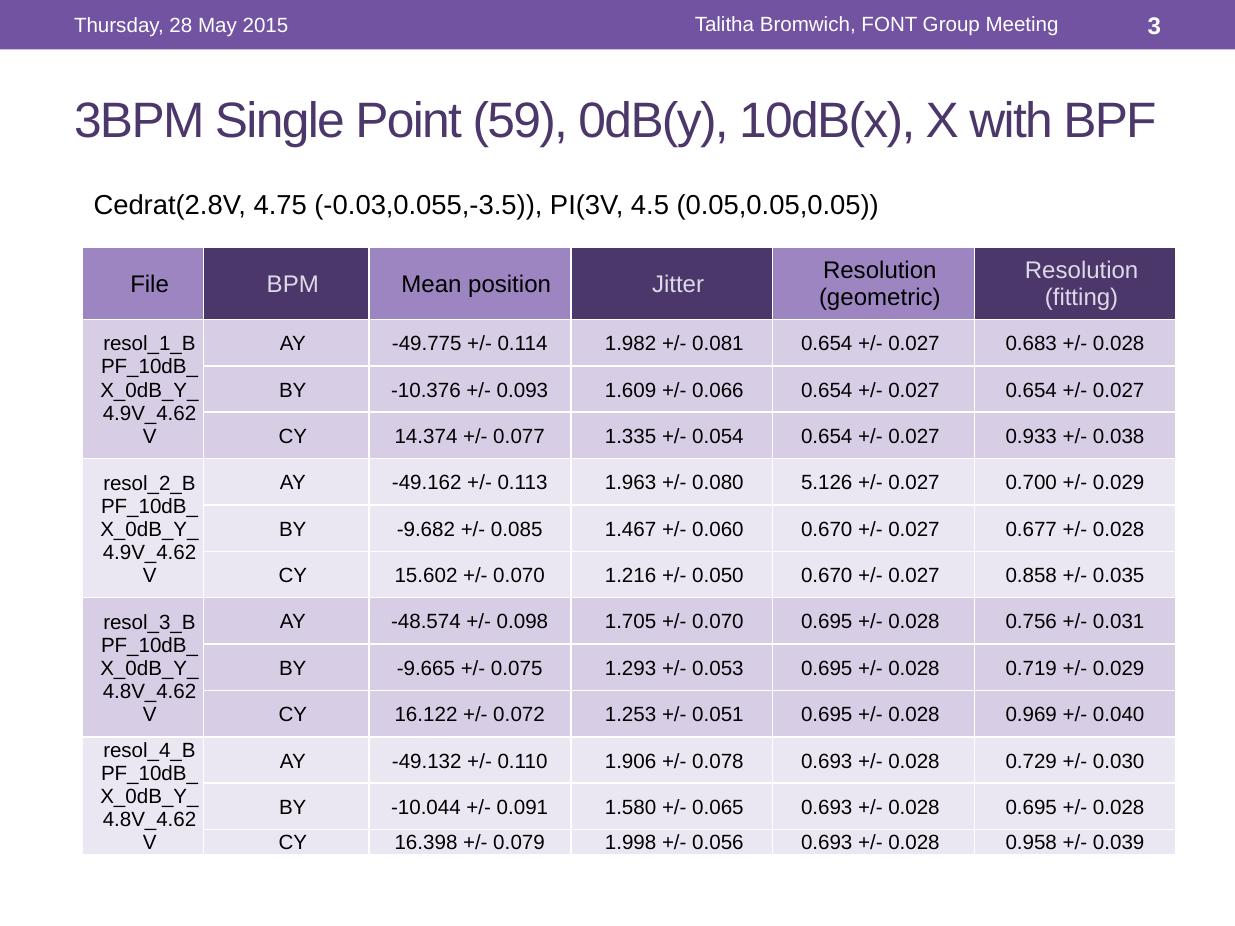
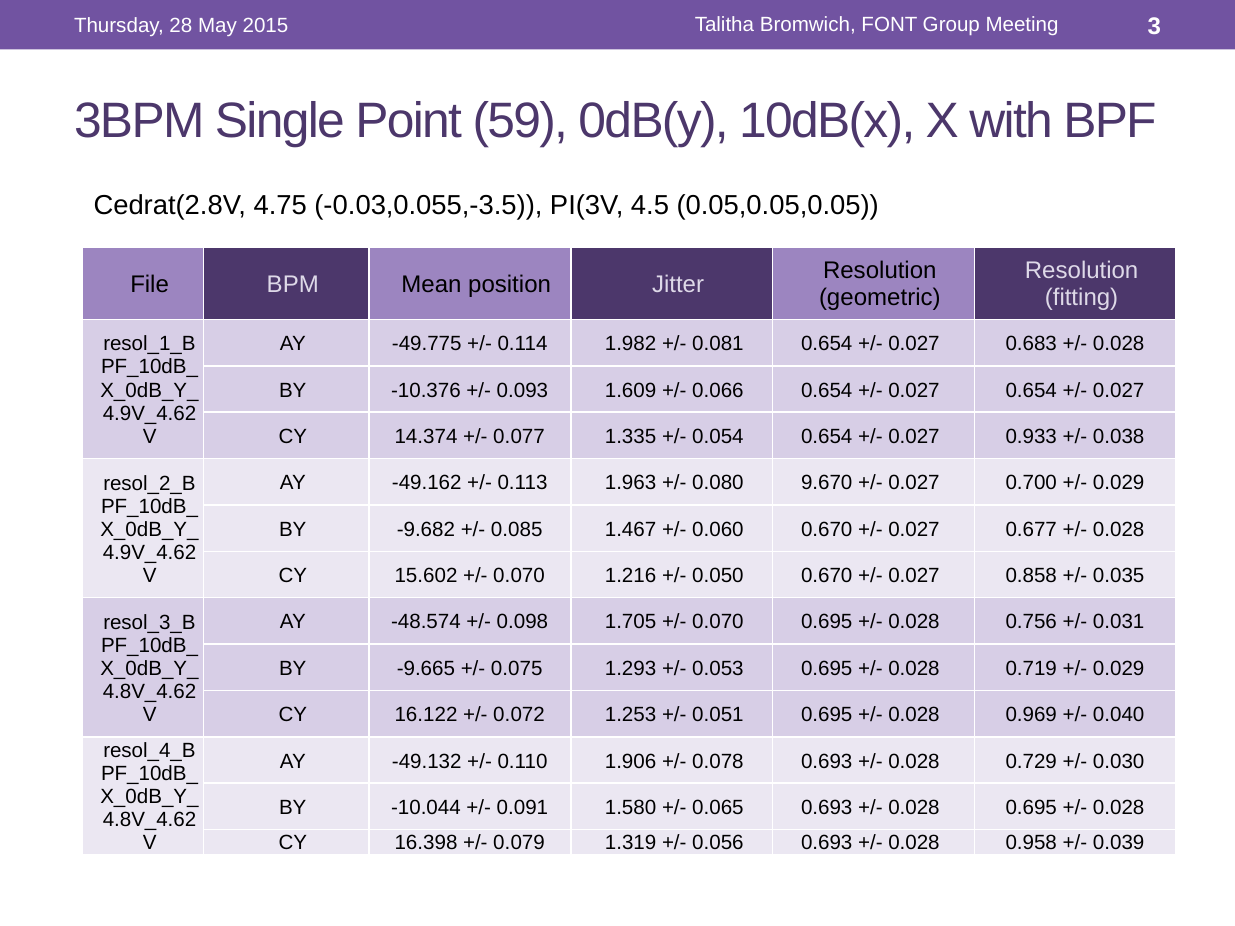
5.126: 5.126 -> 9.670 (827, 483)
1.998: 1.998 -> 1.319 (631, 843)
